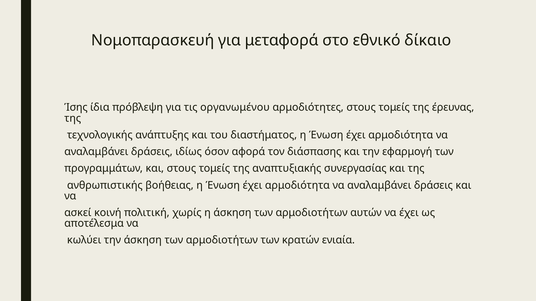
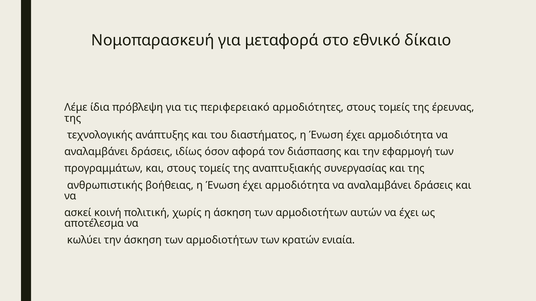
Ίσης: Ίσης -> Λέμε (76, 108)
οργανωμένου: οργανωμένου -> περιφερειακό (235, 108)
